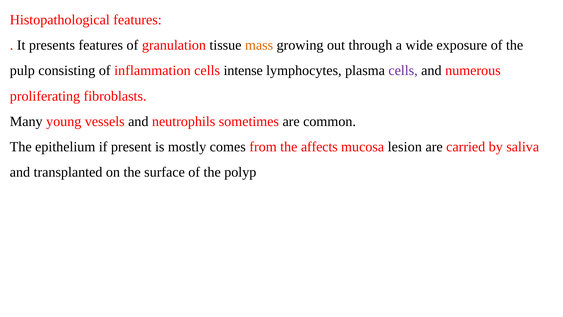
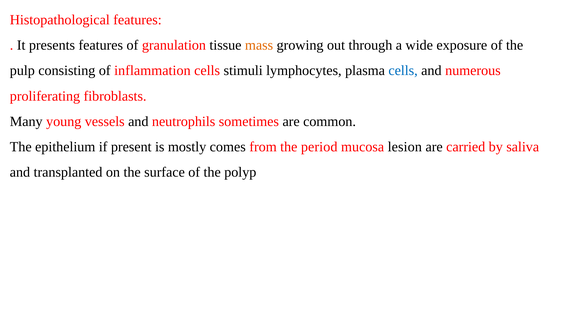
intense: intense -> stimuli (243, 71)
cells colour: purple -> blue (403, 71)
affects: affects -> period (319, 147)
